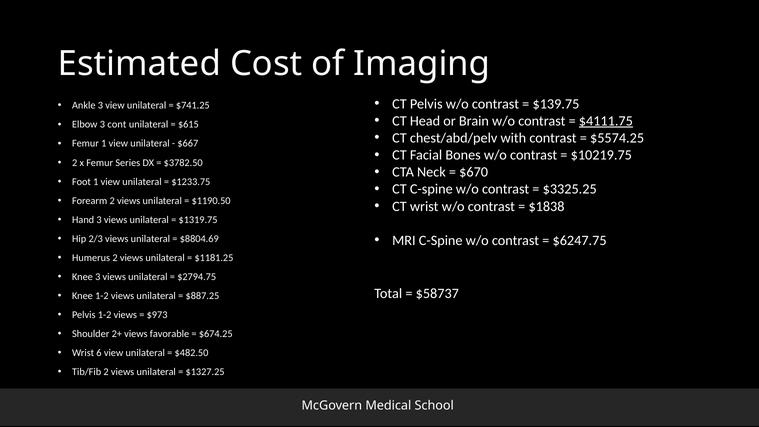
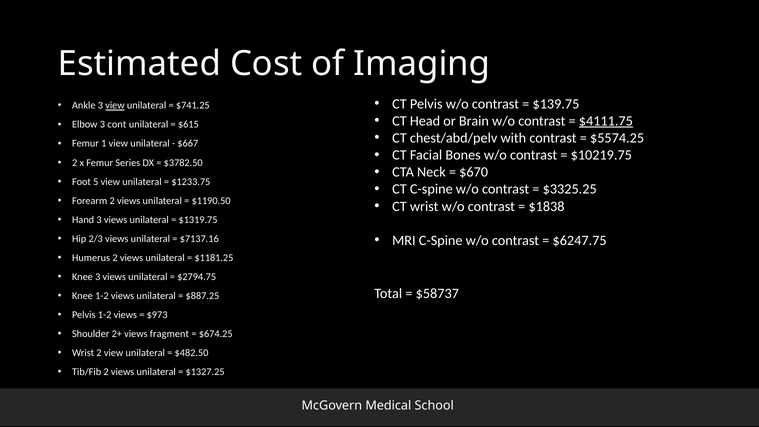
view underline: none -> present (115, 106)
Foot 1: 1 -> 5 (96, 182)
$8804.69: $8804.69 -> $7137.16 (199, 239)
favorable: favorable -> fragment (169, 334)
Wrist 6: 6 -> 2 (99, 353)
